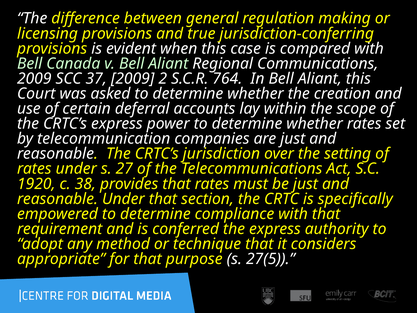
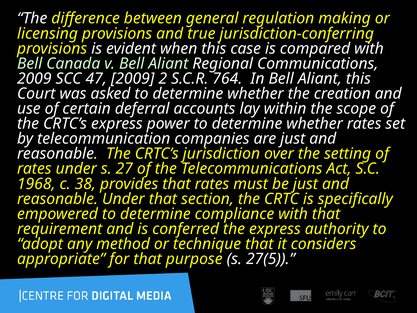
37: 37 -> 47 (96, 79)
1920: 1920 -> 1968 (36, 184)
